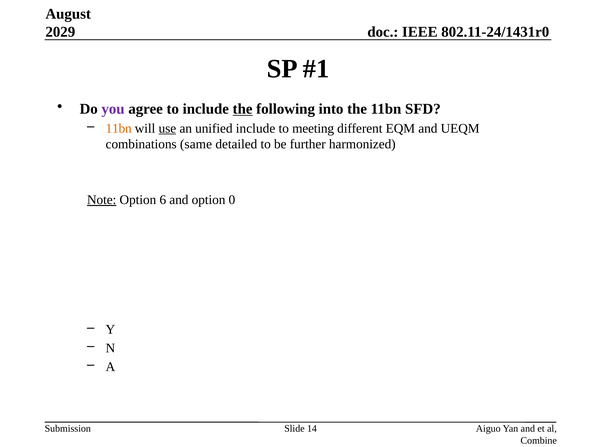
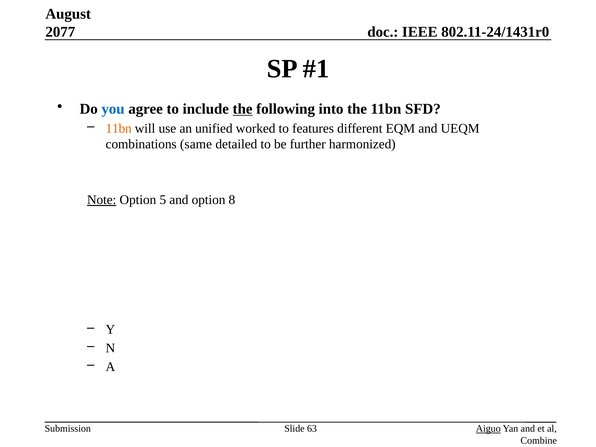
2029: 2029 -> 2077 (60, 32)
you colour: purple -> blue (113, 109)
use underline: present -> none (167, 128)
unified include: include -> worked (256, 128)
meeting: meeting -> features (313, 128)
6: 6 -> 5 (163, 200)
0: 0 -> 8 (232, 200)
14: 14 -> 63 (312, 429)
Aiguo underline: none -> present (488, 429)
